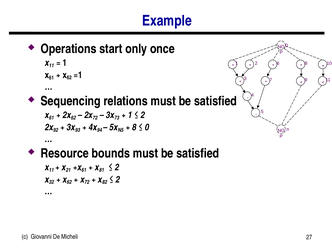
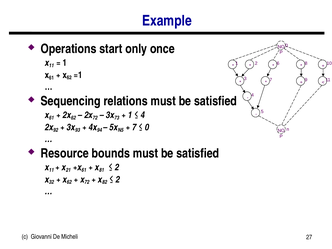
2: 2 -> 4 (143, 115)
8: 8 -> 7 (134, 127)
